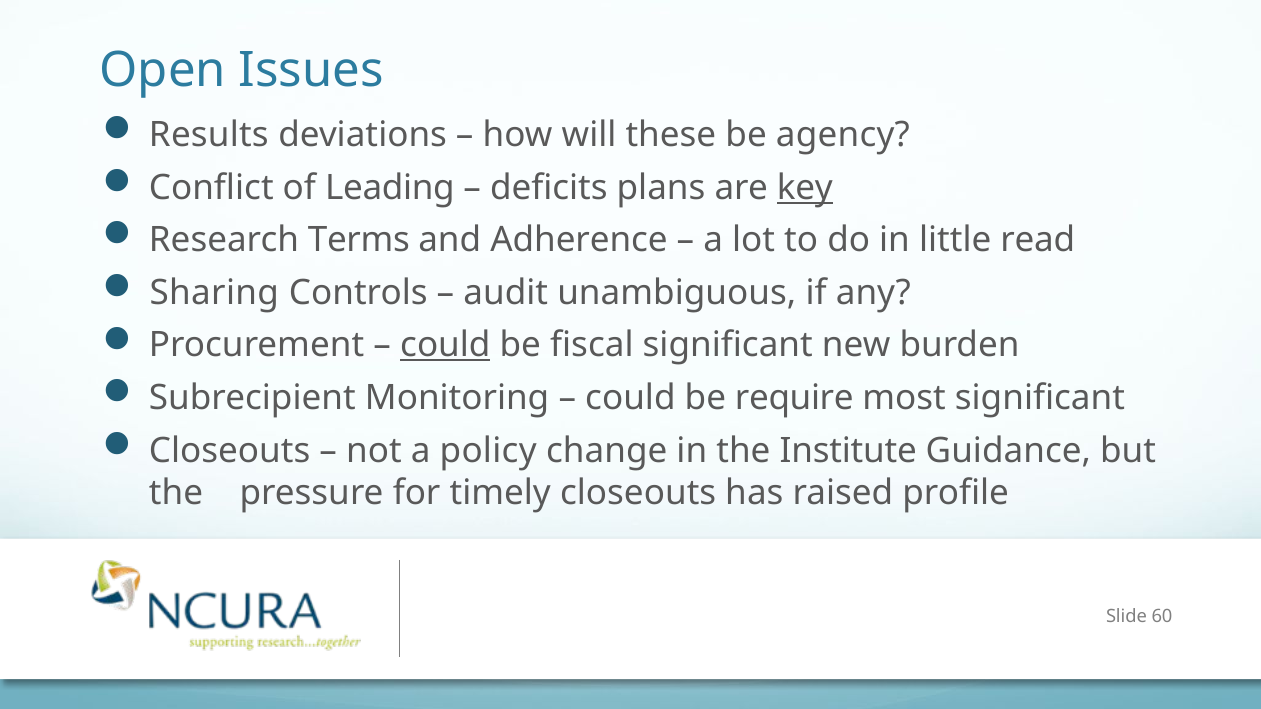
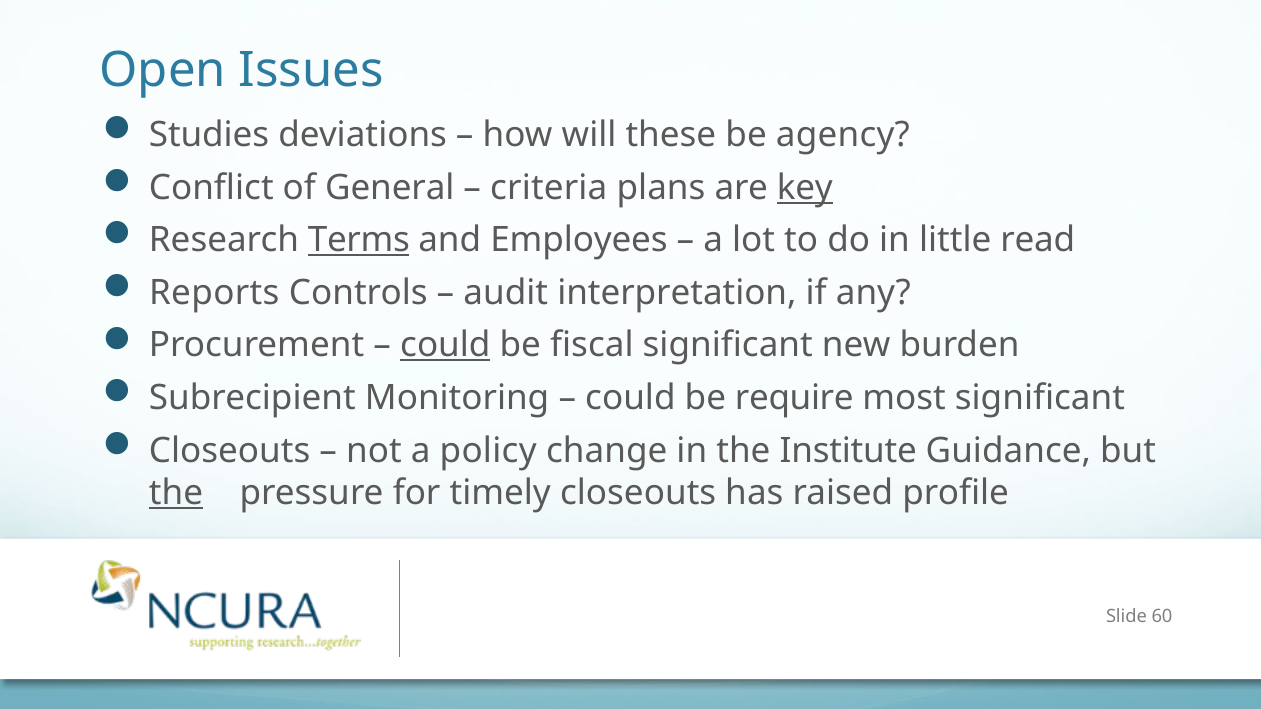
Results: Results -> Studies (209, 135)
Leading: Leading -> General (390, 188)
deficits: deficits -> criteria (549, 188)
Terms underline: none -> present (359, 240)
Adherence: Adherence -> Employees (579, 240)
Sharing: Sharing -> Reports (214, 293)
unambiguous: unambiguous -> interpretation (677, 293)
the underline: none -> present (176, 493)
